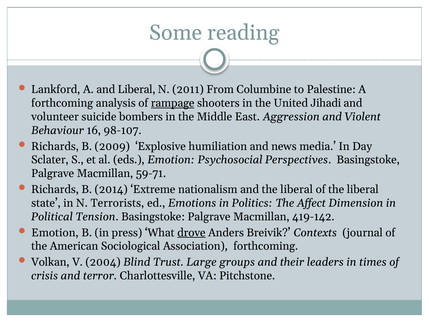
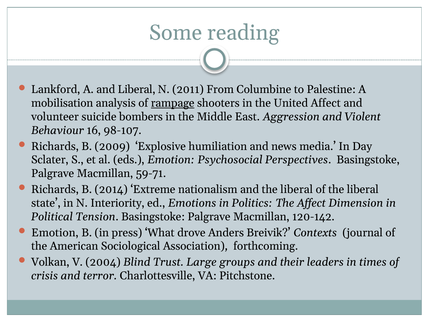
forthcoming: forthcoming -> mobilisation (62, 103)
United Jihadi: Jihadi -> Affect (326, 103)
Terrorists: Terrorists -> Interiority (117, 203)
419-142: 419-142 -> 120-142 (313, 216)
drove underline: present -> none (191, 232)
